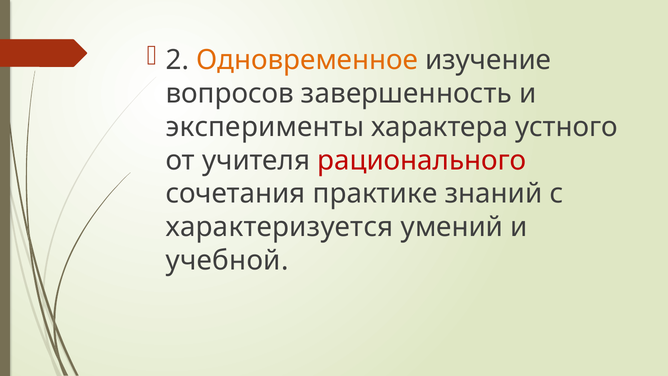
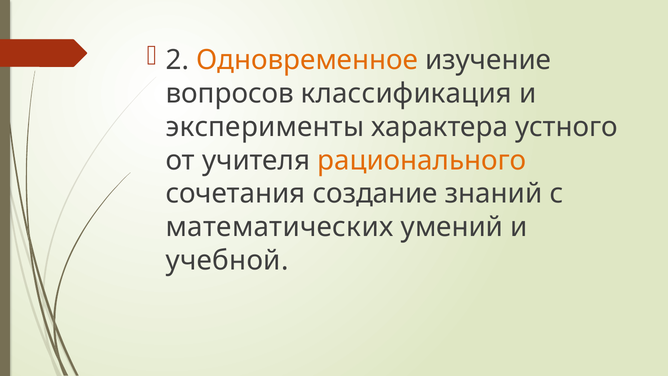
завершенность: завершенность -> классификация (406, 93)
рационального colour: red -> orange (422, 160)
практике: практике -> создание (375, 194)
характеризуется: характеризуется -> математических (280, 227)
